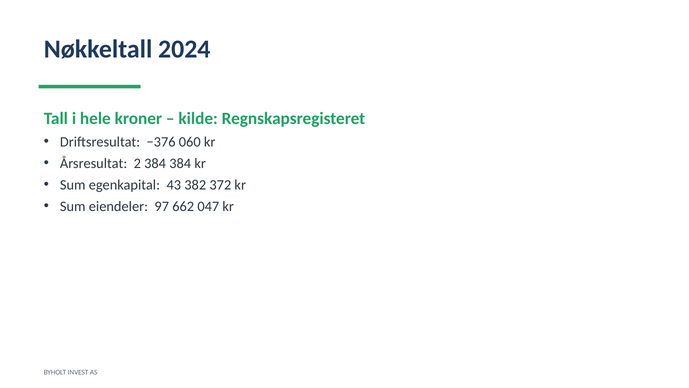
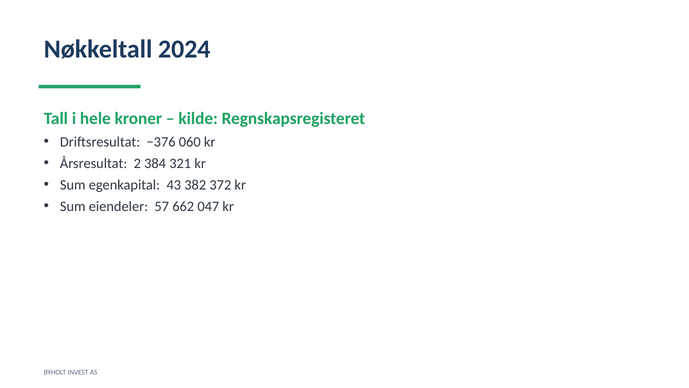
384 384: 384 -> 321 (180, 163)
97: 97 -> 57 (162, 206)
